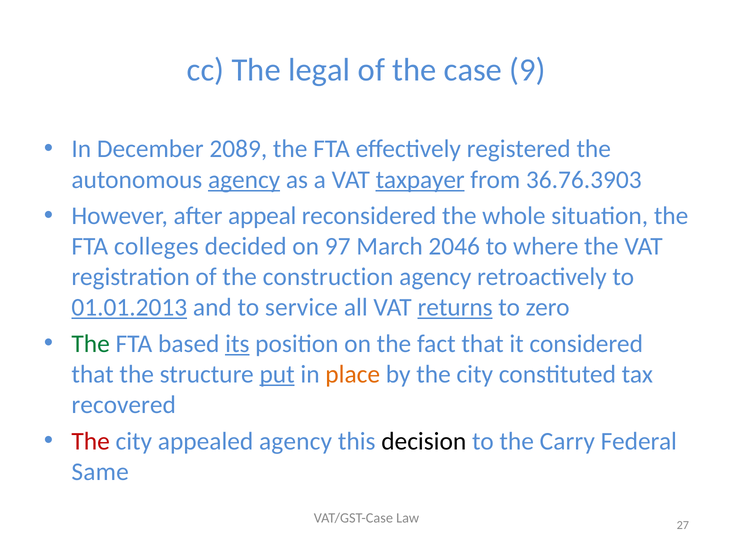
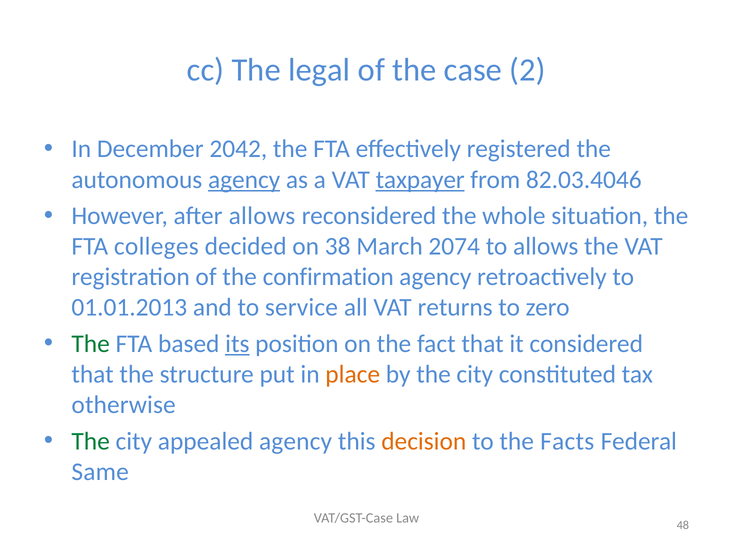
9: 9 -> 2 (528, 70)
2089: 2089 -> 2042 (238, 149)
36.76.3903: 36.76.3903 -> 82.03.4046 (584, 180)
after appeal: appeal -> allows (262, 216)
97: 97 -> 38 (338, 246)
2046: 2046 -> 2074 (454, 246)
to where: where -> allows (546, 246)
construction: construction -> confirmation (328, 277)
01.01.2013 underline: present -> none (129, 307)
returns underline: present -> none (455, 307)
put underline: present -> none (277, 374)
recovered: recovered -> otherwise (124, 405)
The colour: red -> green (91, 441)
decision colour: black -> orange (424, 441)
Carry: Carry -> Facts (567, 441)
27: 27 -> 48 (683, 525)
